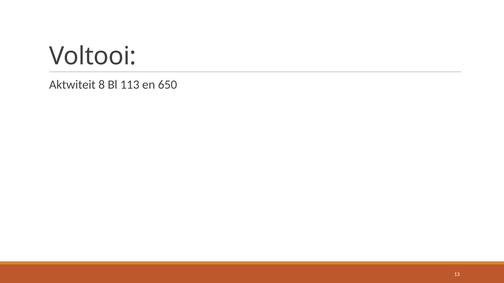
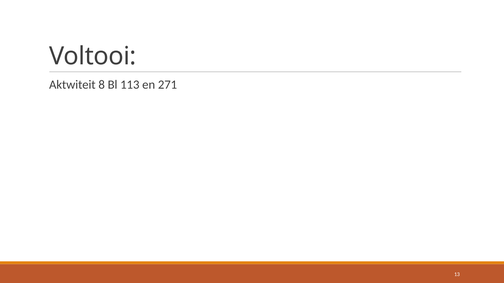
650: 650 -> 271 (168, 85)
